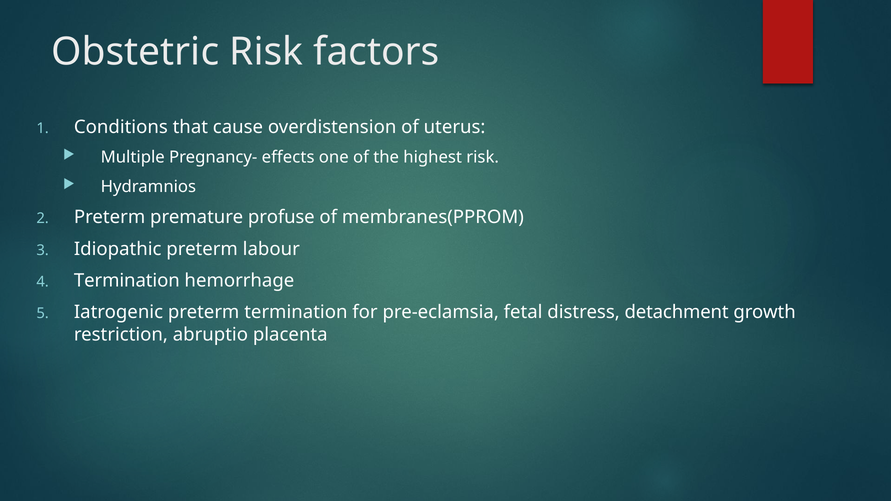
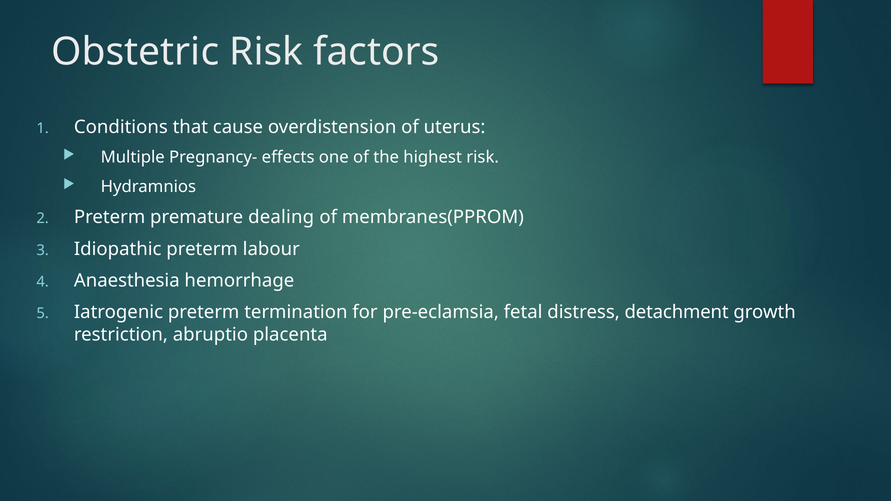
profuse: profuse -> dealing (281, 217)
Termination: Termination -> Anaesthesia (127, 281)
